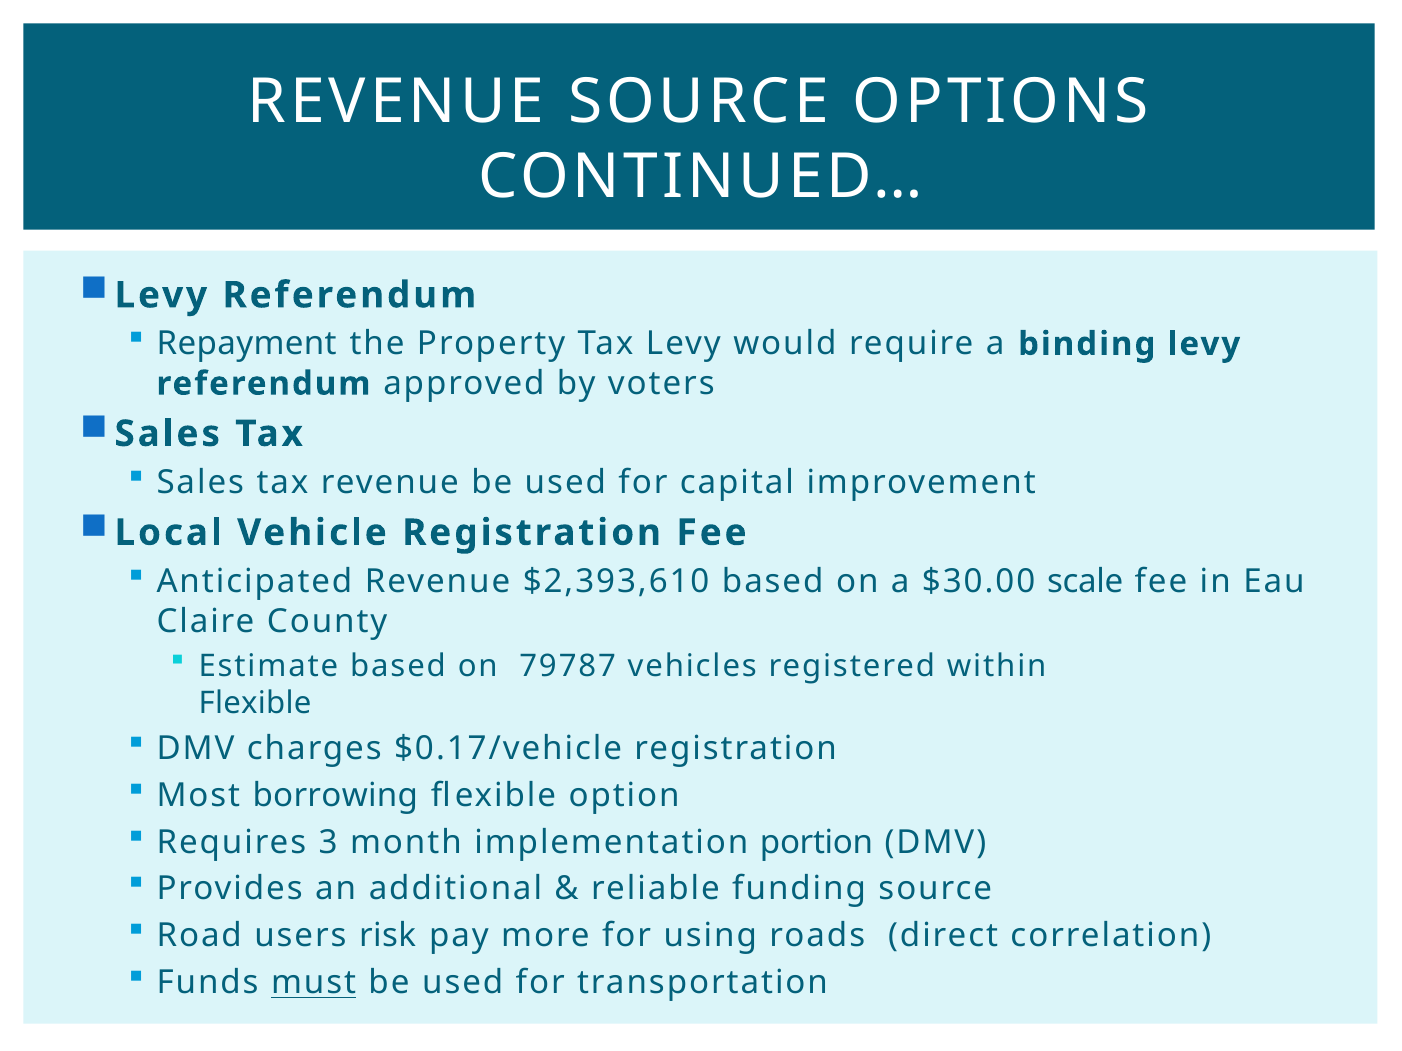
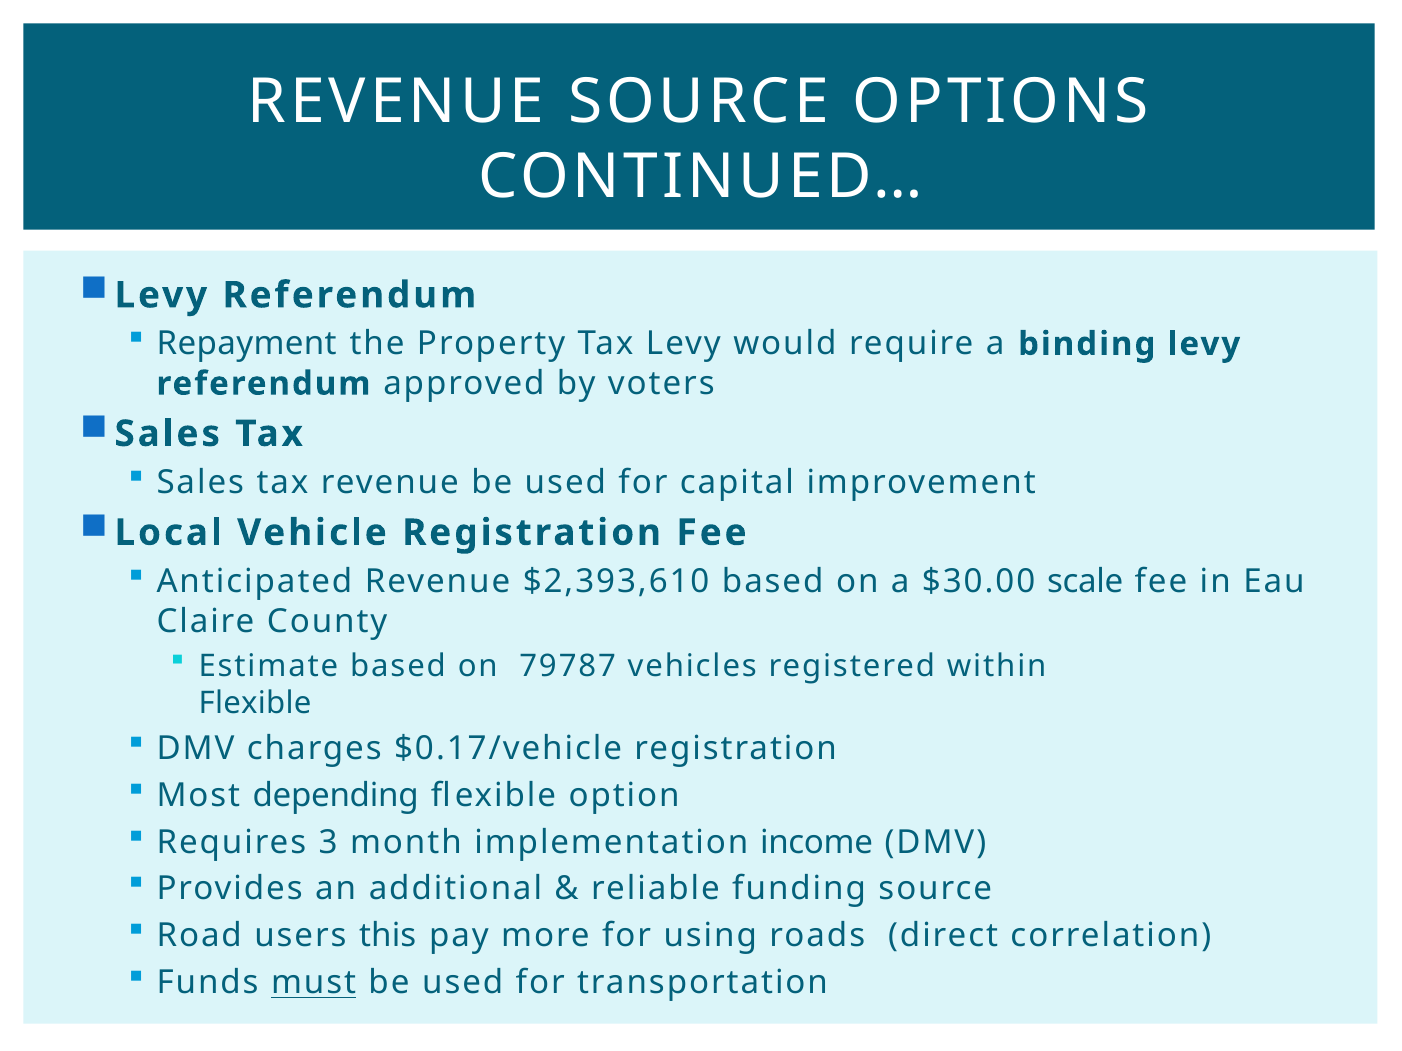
borrowing: borrowing -> depending (336, 796)
portion: portion -> income (817, 843)
risk: risk -> this (388, 936)
